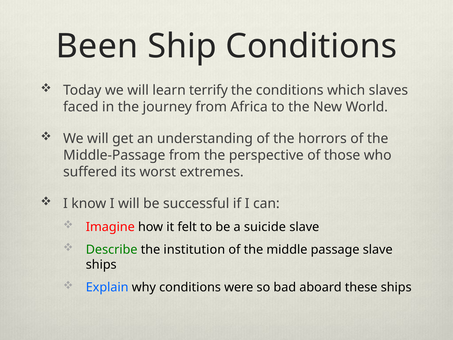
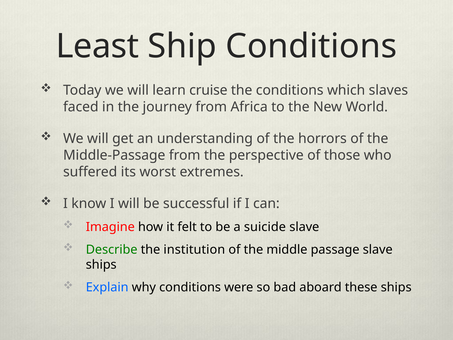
Been: Been -> Least (97, 46)
terrify: terrify -> cruise (208, 90)
